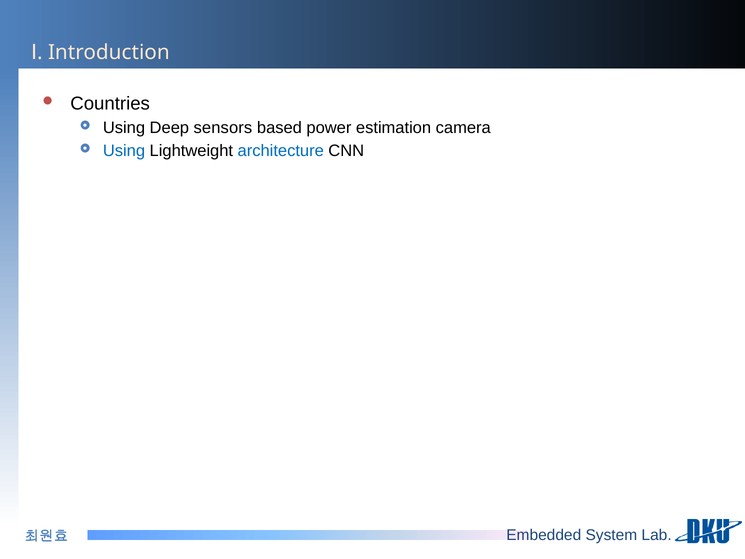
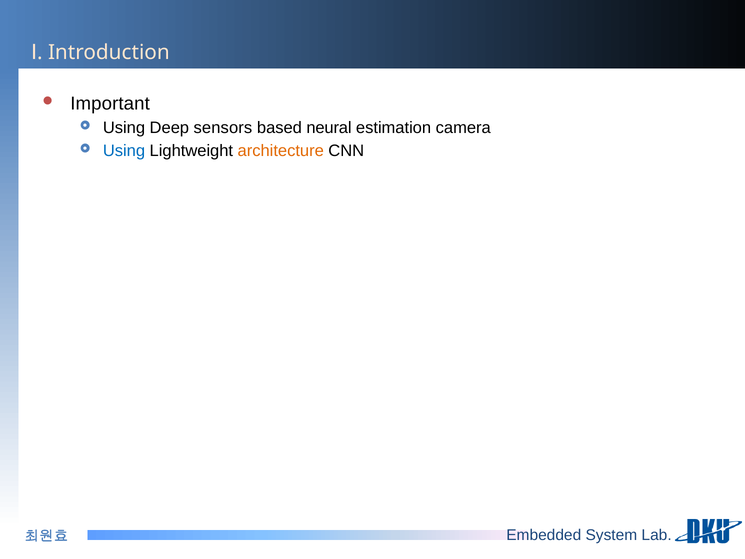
Countries: Countries -> Important (110, 104)
power: power -> neural (329, 128)
architecture colour: blue -> orange (281, 151)
